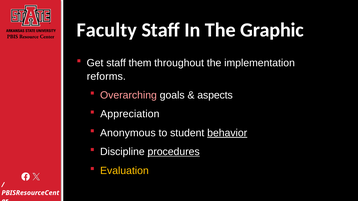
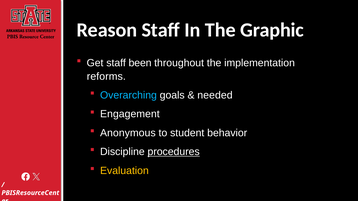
Faculty: Faculty -> Reason (107, 30)
them: them -> been (140, 63)
Overarching colour: pink -> light blue (128, 95)
aspects: aspects -> needed (215, 95)
Appreciation: Appreciation -> Engagement (130, 114)
behavior underline: present -> none (227, 133)
